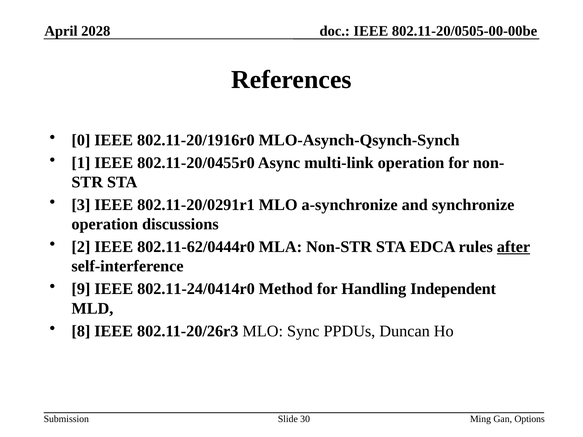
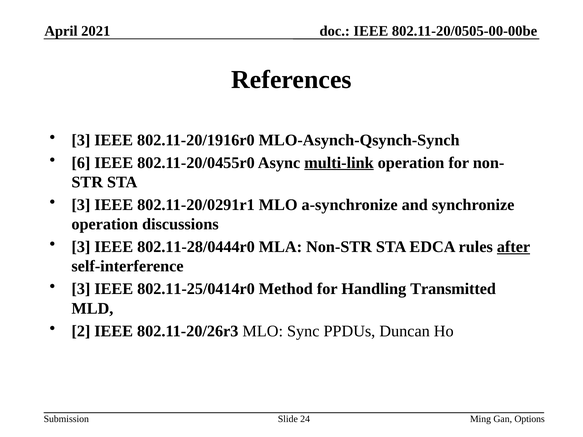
2028: 2028 -> 2021 (96, 31)
0: 0 -> 3 (81, 140)
1: 1 -> 6 (81, 163)
multi-link underline: none -> present (339, 163)
2: 2 -> 3 (81, 247)
802.11-62/0444r0: 802.11-62/0444r0 -> 802.11-28/0444r0 (196, 247)
9: 9 -> 3 (81, 289)
802.11-24/0414r0: 802.11-24/0414r0 -> 802.11-25/0414r0 (196, 289)
Independent: Independent -> Transmitted (453, 289)
8: 8 -> 2 (81, 331)
30: 30 -> 24 (305, 419)
